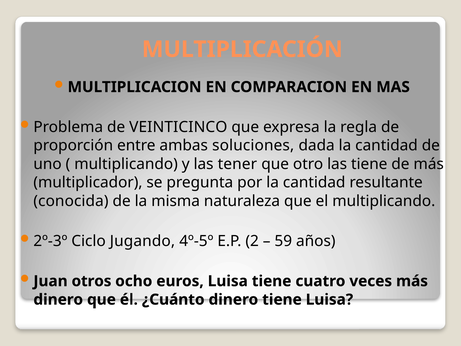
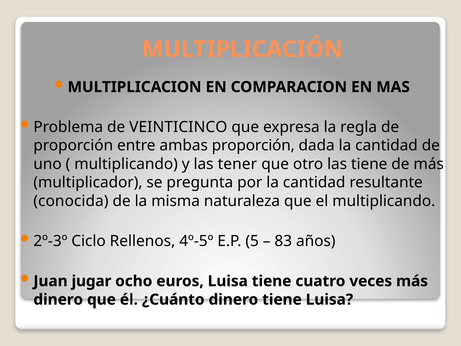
ambas soluciones: soluciones -> proporción (253, 145)
Jugando: Jugando -> Rellenos (142, 241)
2: 2 -> 5 (252, 241)
59: 59 -> 83 (283, 241)
otros: otros -> jugar (91, 281)
